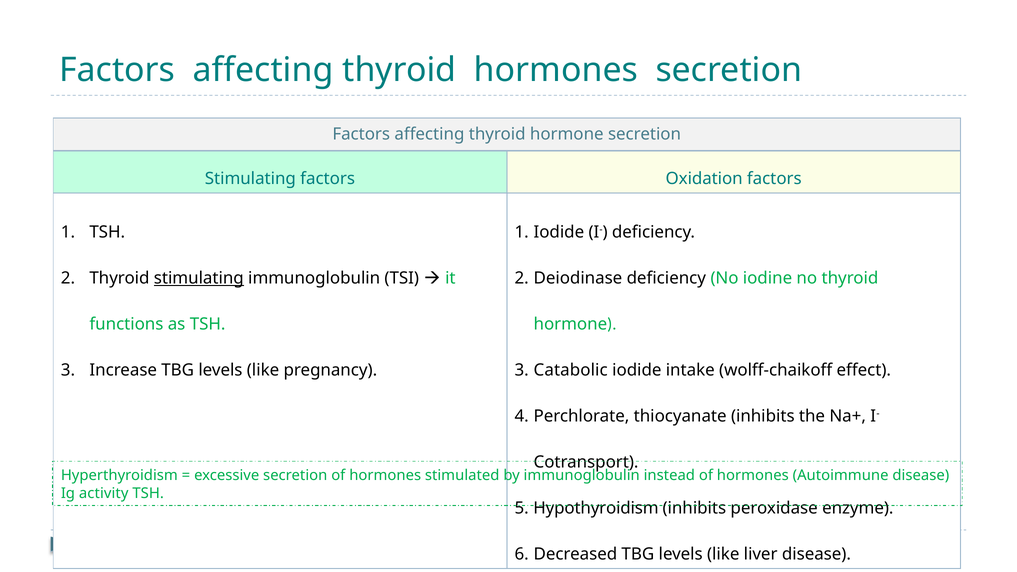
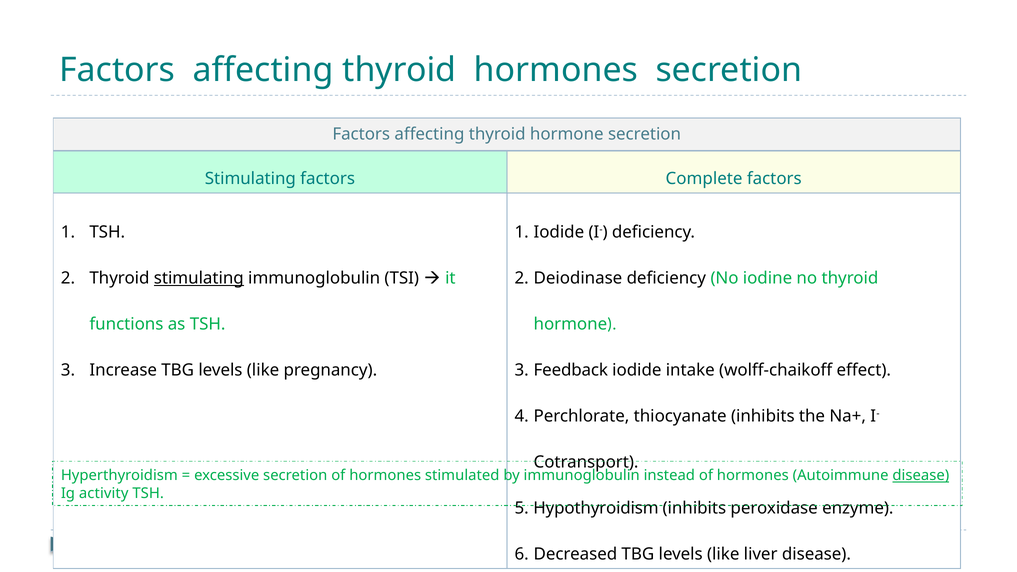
Oxidation: Oxidation -> Complete (704, 179)
Catabolic: Catabolic -> Feedback (571, 370)
disease underline: none -> present (921, 476)
